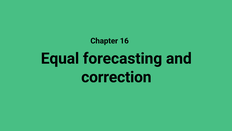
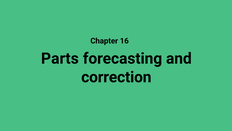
Equal: Equal -> Parts (60, 58)
